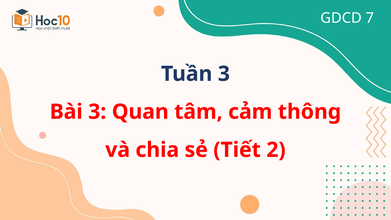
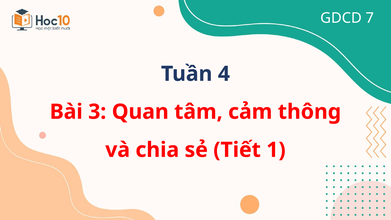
Tuần 3: 3 -> 4 (224, 74)
2: 2 -> 1 (276, 150)
